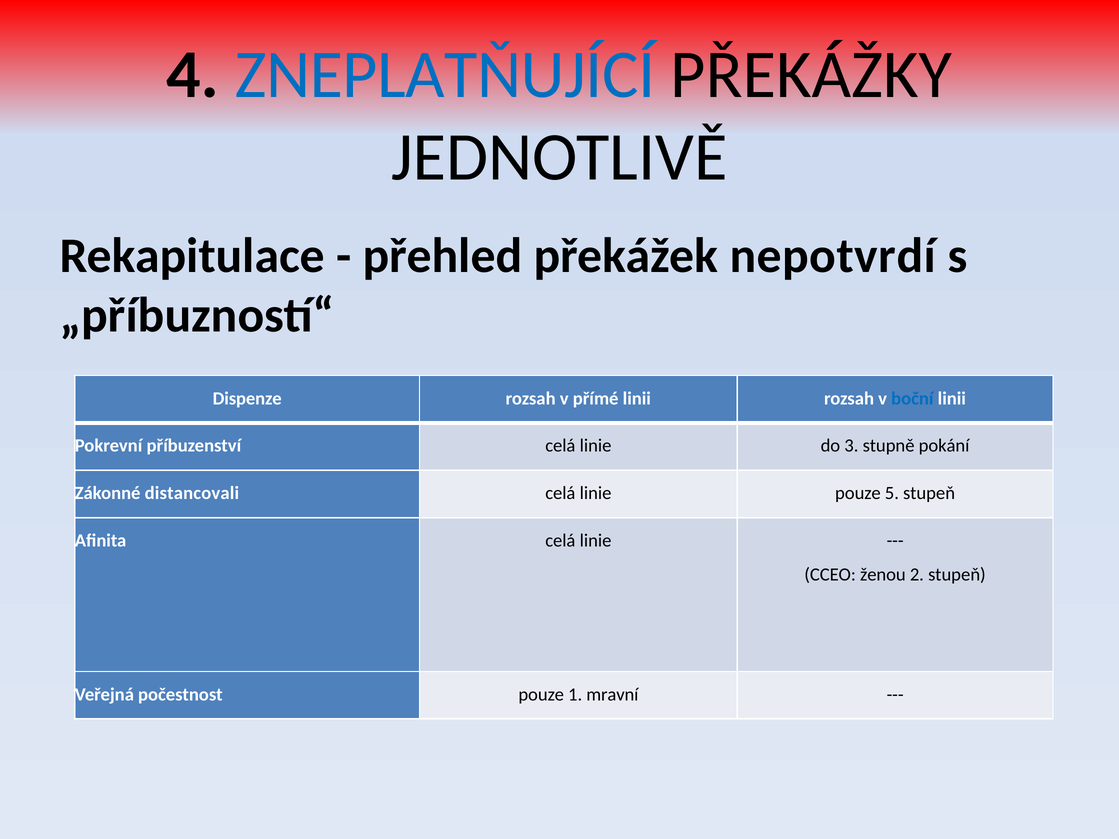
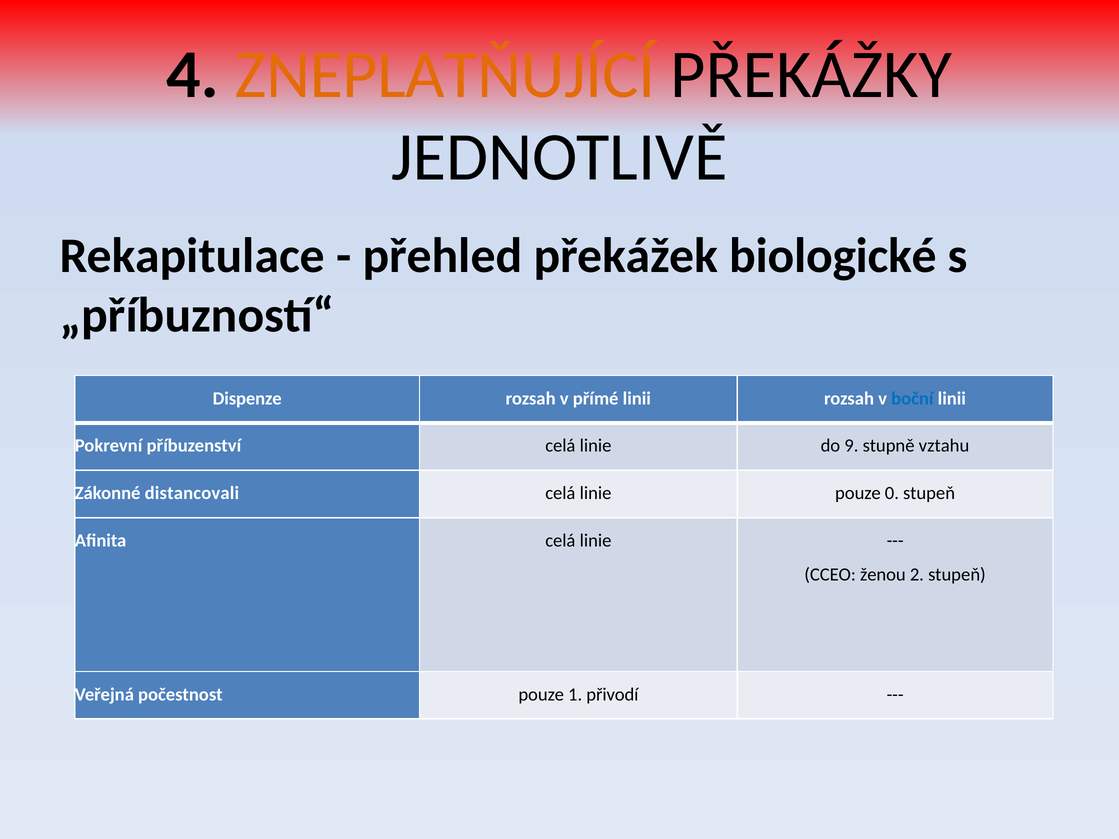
ZNEPLATŇUJÍCÍ colour: blue -> orange (445, 75)
nepotvrdí: nepotvrdí -> biologické (833, 256)
3: 3 -> 9 (851, 446)
pokání: pokání -> vztahu (944, 446)
5: 5 -> 0 (892, 493)
mravní: mravní -> přivodí (612, 695)
